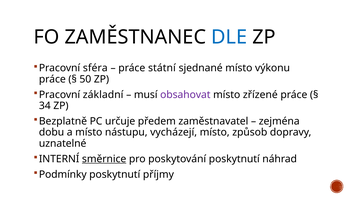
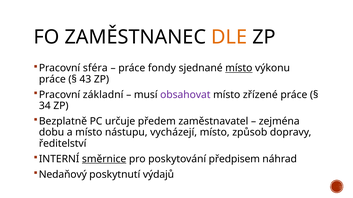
DLE colour: blue -> orange (229, 37)
státní: státní -> fondy (162, 68)
místo underline: none -> present (239, 68)
50: 50 -> 43 (85, 79)
uznatelné: uznatelné -> ředitelství (63, 144)
poskytování poskytnutí: poskytnutí -> předpisem (234, 159)
Podmínky: Podmínky -> Nedaňový (63, 175)
příjmy: příjmy -> výdajů (158, 175)
